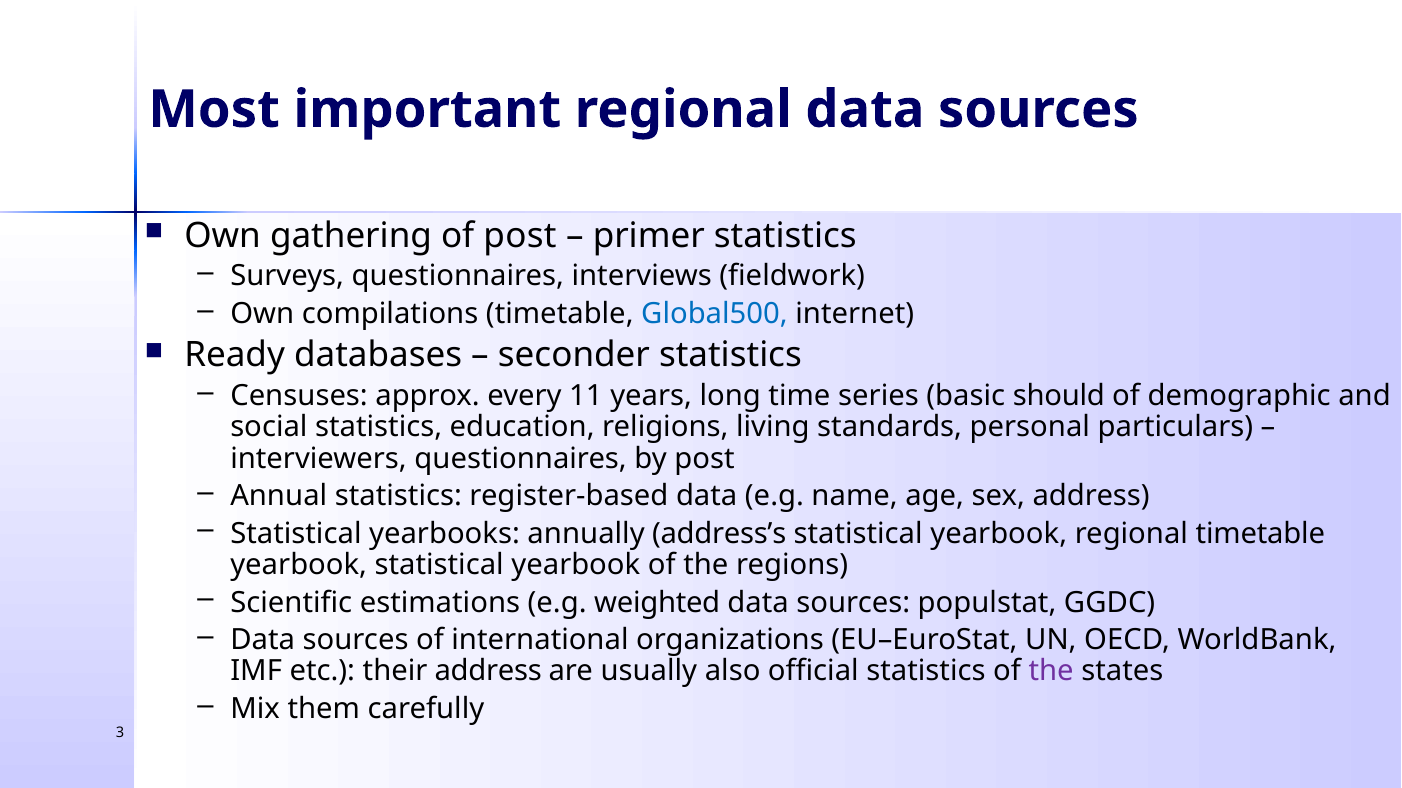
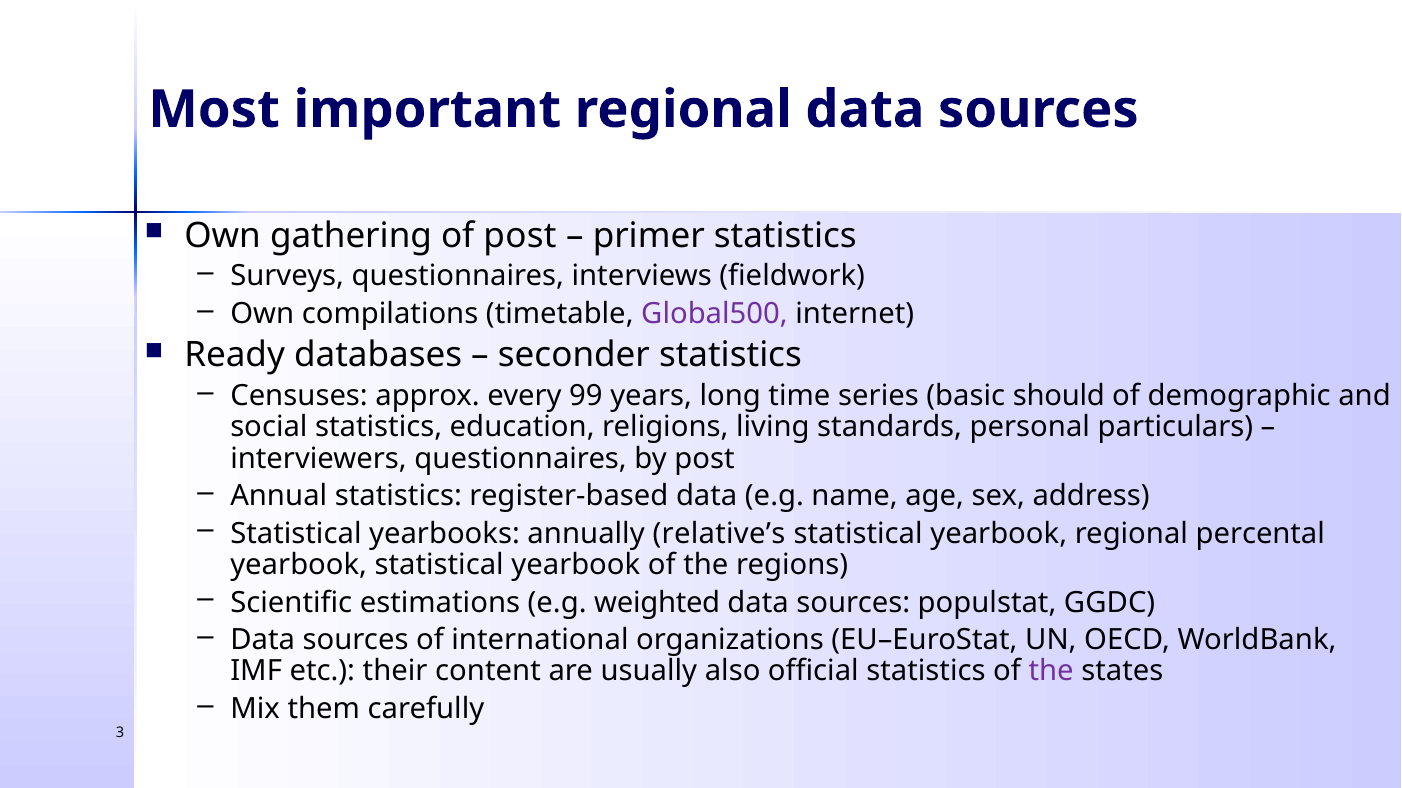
Global500 colour: blue -> purple (714, 314)
11: 11 -> 99 (586, 396)
address’s: address’s -> relative’s (719, 534)
regional timetable: timetable -> percental (1260, 534)
their address: address -> content (488, 672)
